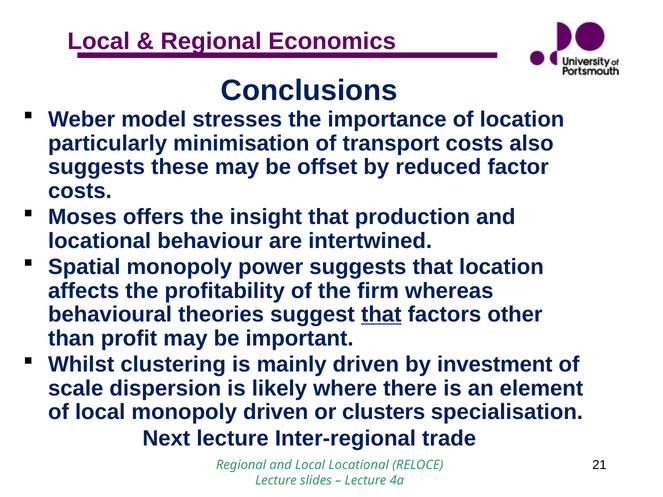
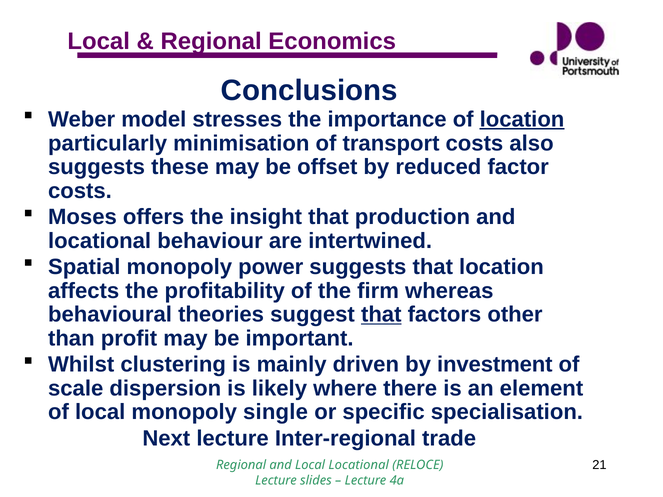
location underline: none -> present (522, 119)
monopoly driven: driven -> single (276, 412)
clusters: clusters -> specific (384, 412)
